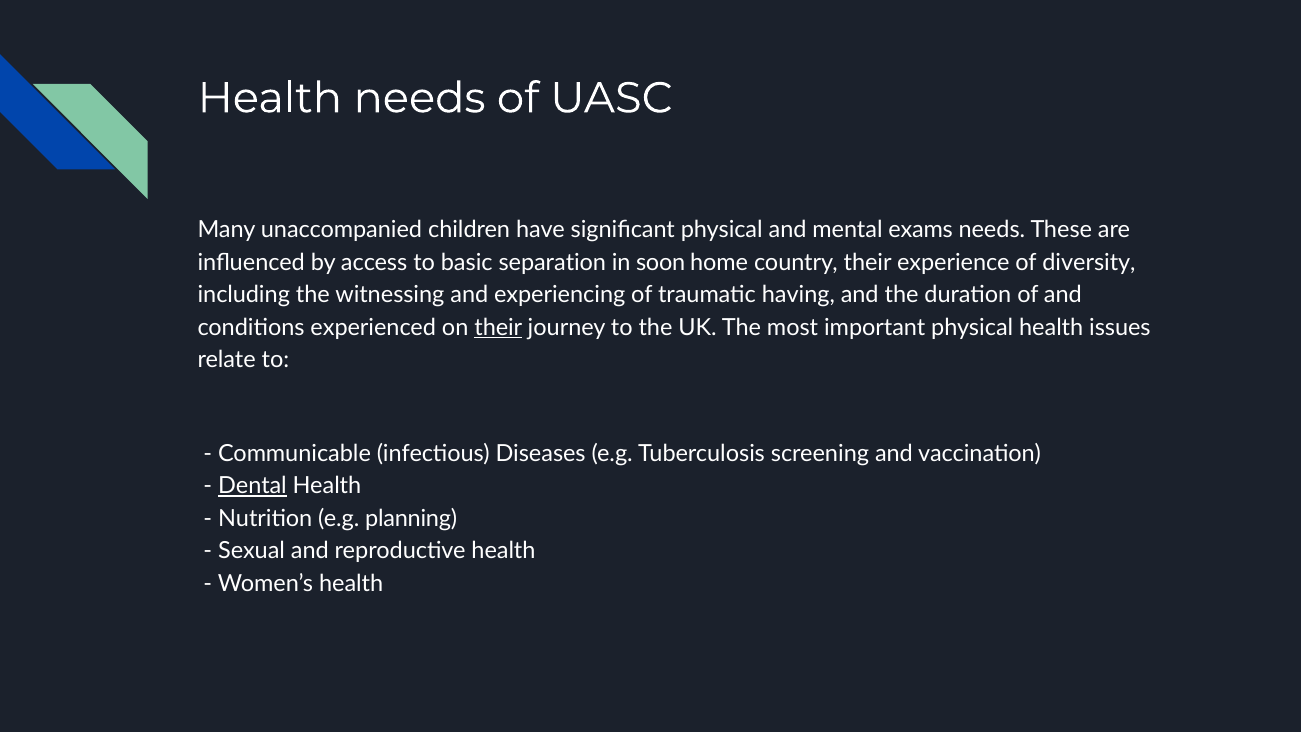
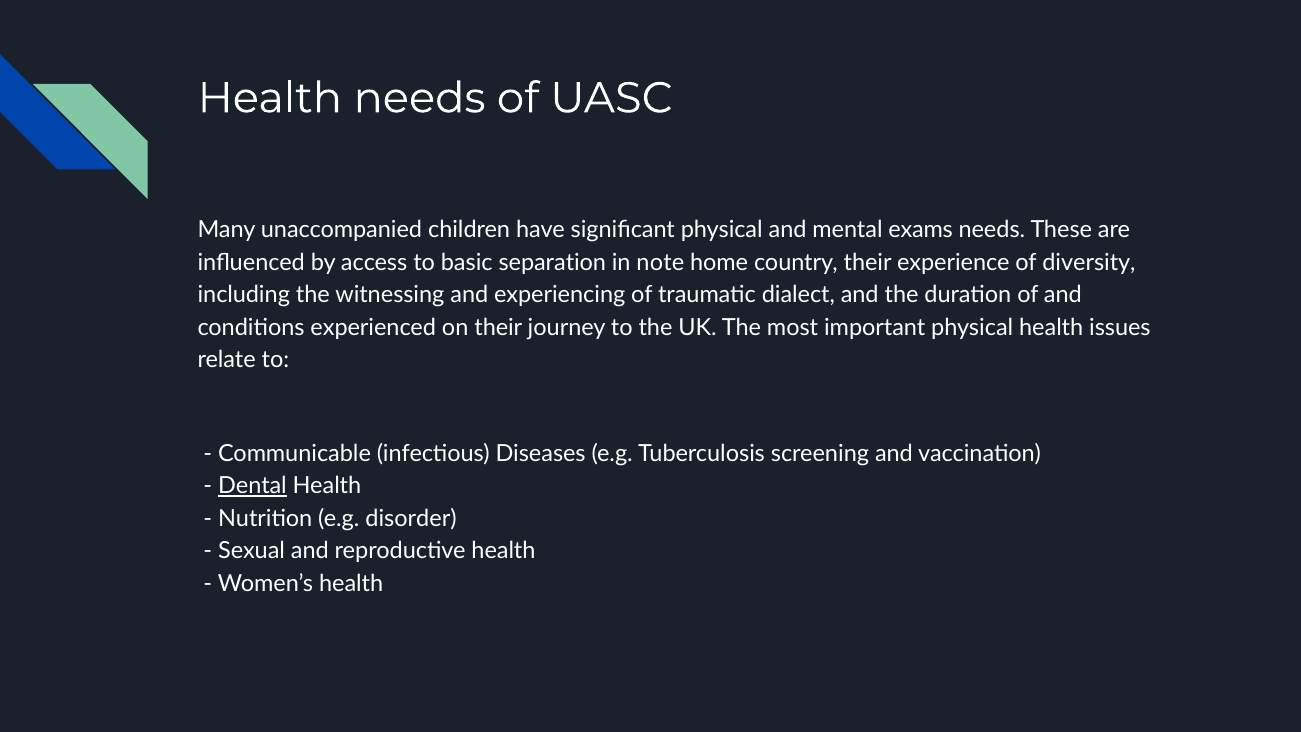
soon: soon -> note (660, 262)
having: having -> dialect (798, 295)
their underline: present -> none (498, 327)
planning: planning -> disorder (411, 518)
